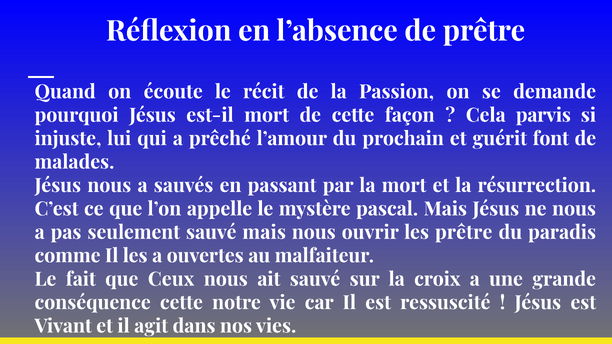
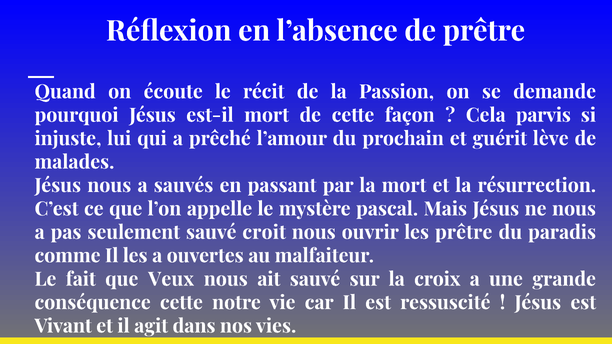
font: font -> lève (551, 139)
sauvé mais: mais -> croit (264, 233)
Ceux: Ceux -> Veux (171, 279)
